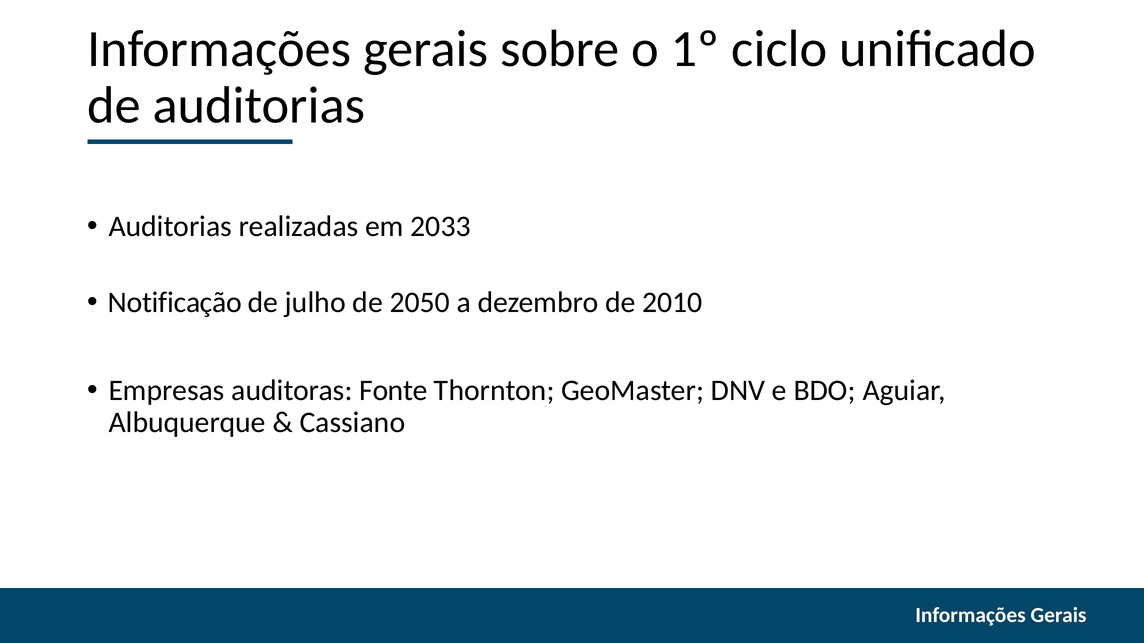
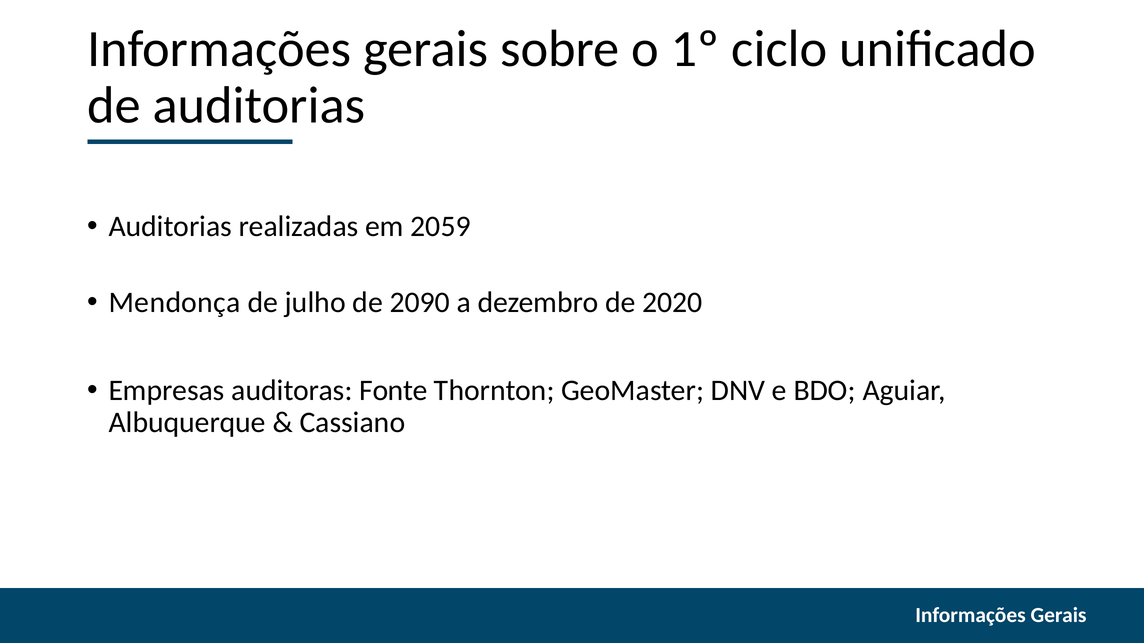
2033: 2033 -> 2059 (441, 226)
Notificação: Notificação -> Mendonça (175, 303)
2050: 2050 -> 2090 (420, 303)
2010: 2010 -> 2020 (672, 303)
